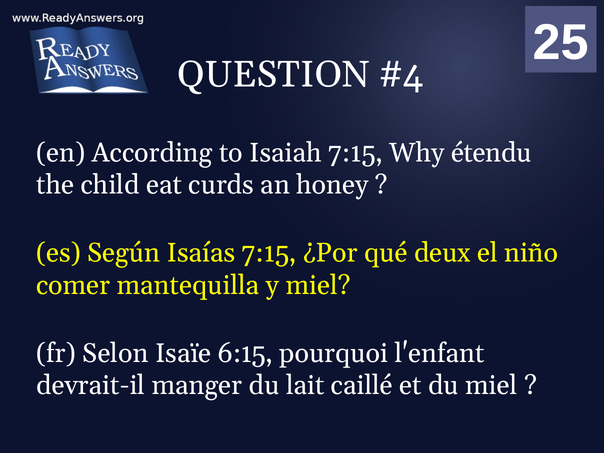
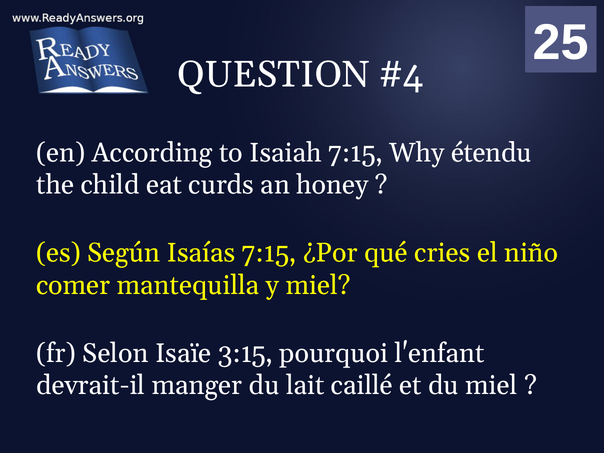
deux: deux -> cries (442, 253)
6:15: 6:15 -> 3:15 (245, 353)
